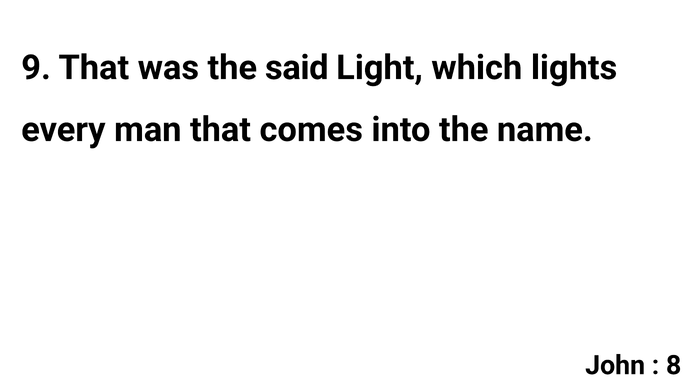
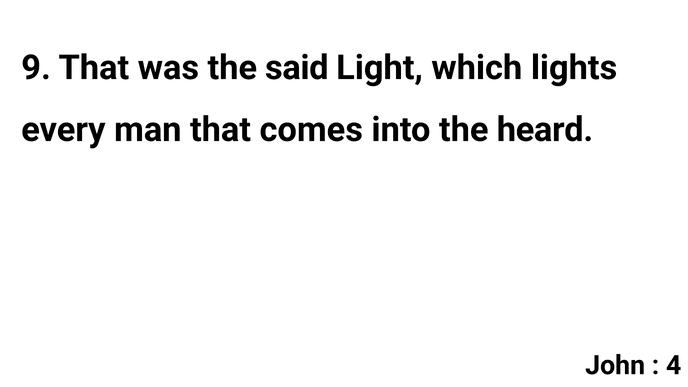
name: name -> heard (545, 130)
8: 8 -> 4 (674, 365)
